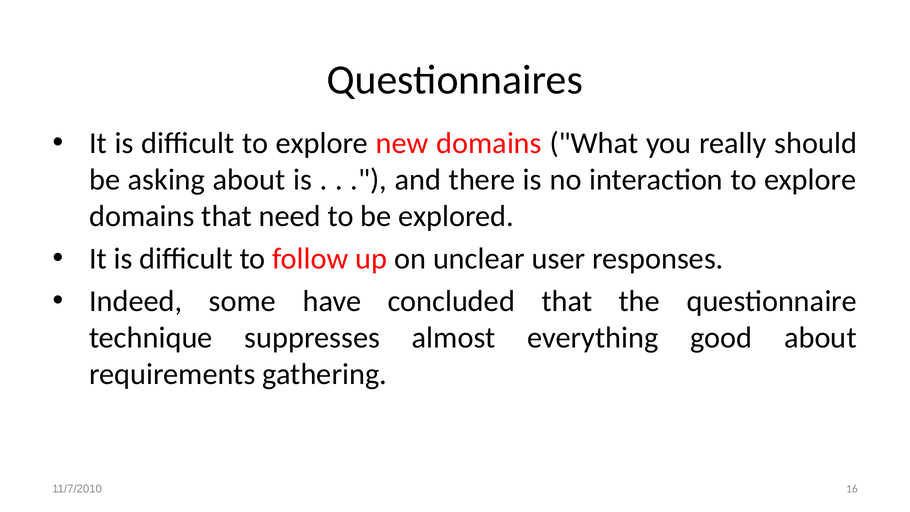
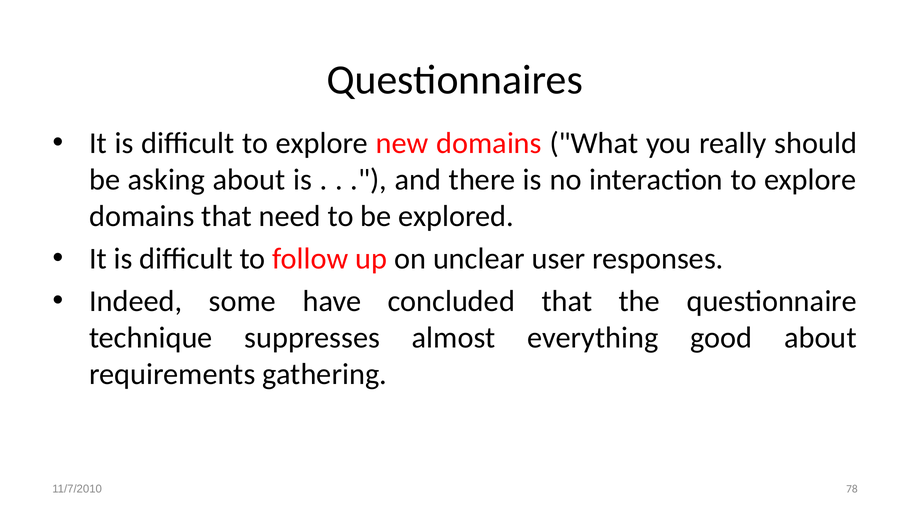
16: 16 -> 78 (852, 489)
